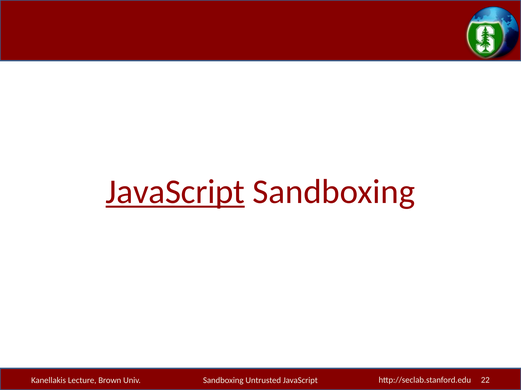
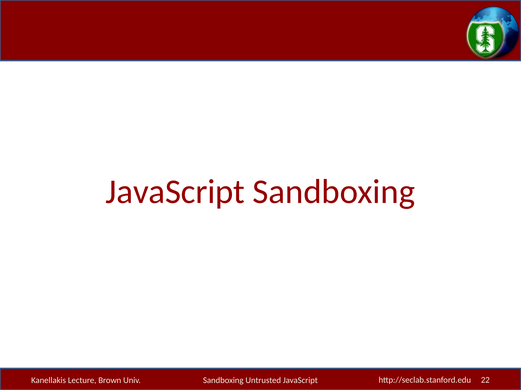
JavaScript underline: present -> none (175, 192)
